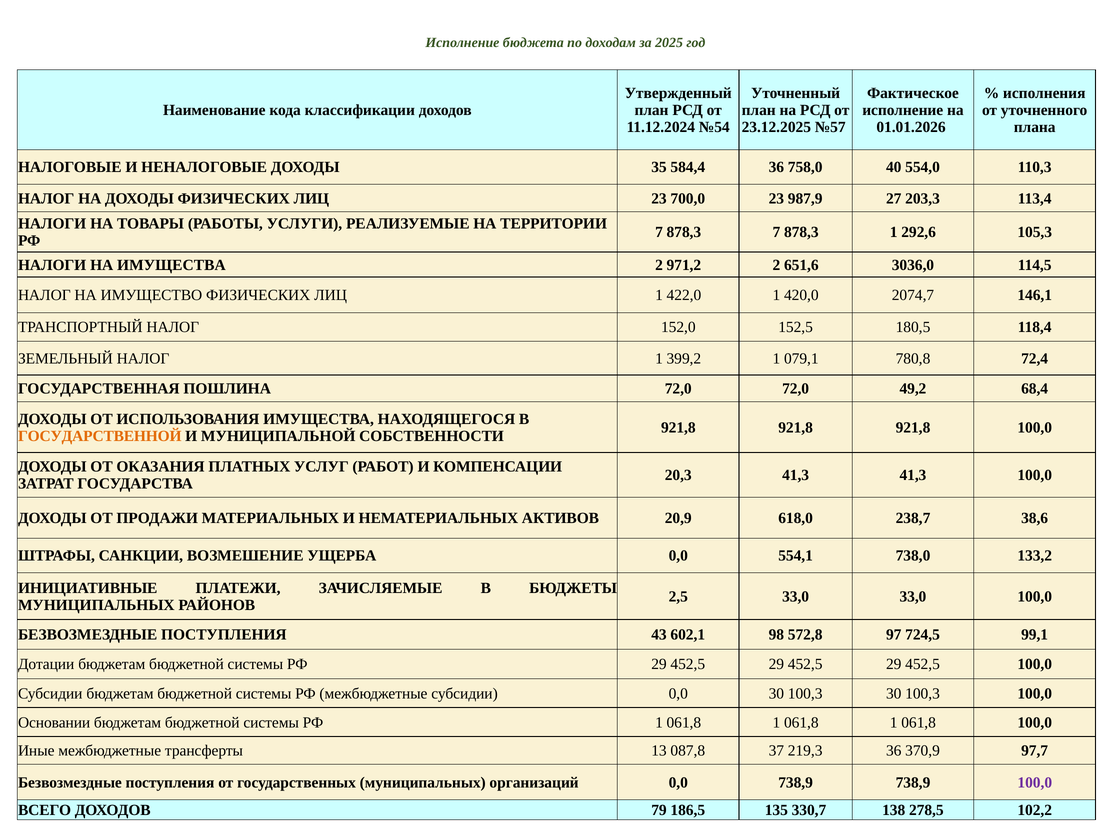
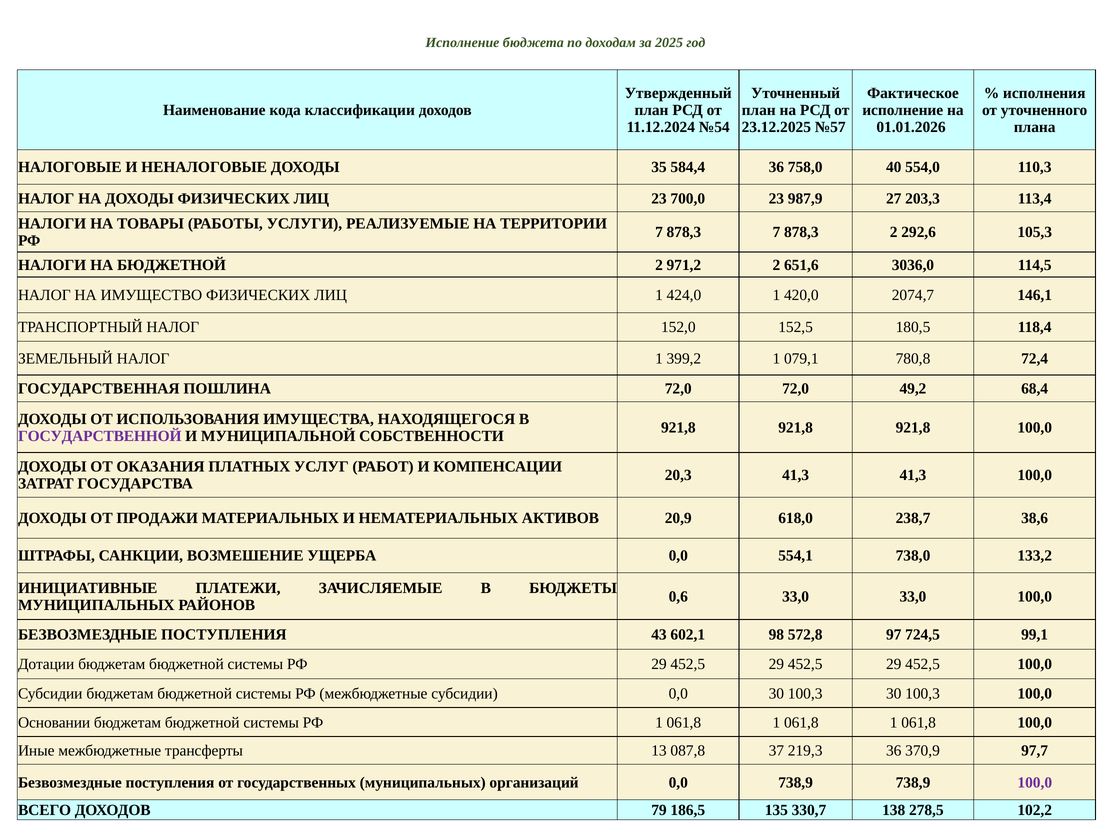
878,3 1: 1 -> 2 (894, 232)
НА ИМУЩЕСТВА: ИМУЩЕСТВА -> БЮДЖЕТНОЙ (171, 265)
422,0: 422,0 -> 424,0 (684, 295)
ГОСУДАРСТВЕННОЙ colour: orange -> purple (100, 436)
2,5: 2,5 -> 0,6 (678, 596)
